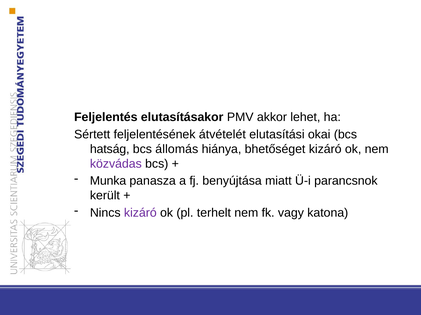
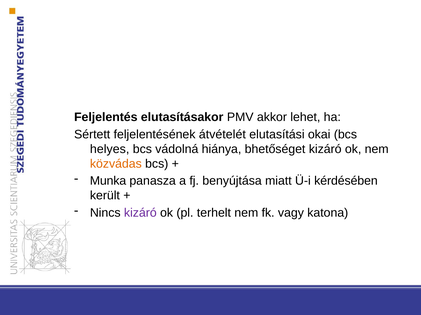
hatság: hatság -> helyes (110, 149)
állomás: állomás -> vádolná (177, 149)
közvádas colour: purple -> orange (116, 164)
parancsnok: parancsnok -> kérdésében (346, 181)
